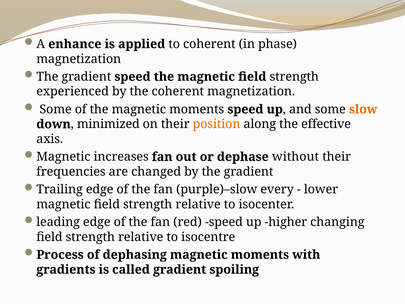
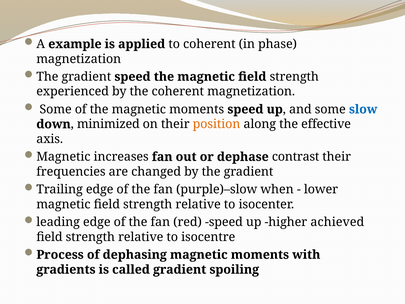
enhance: enhance -> example (75, 44)
slow colour: orange -> blue (363, 109)
without: without -> contrast (296, 157)
every: every -> when (277, 189)
changing: changing -> achieved (337, 222)
